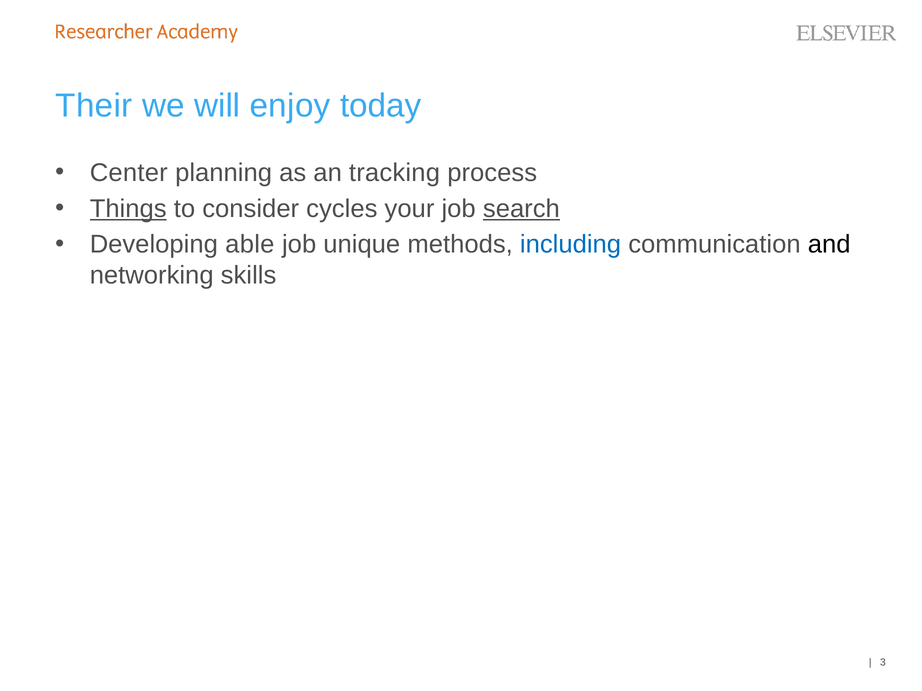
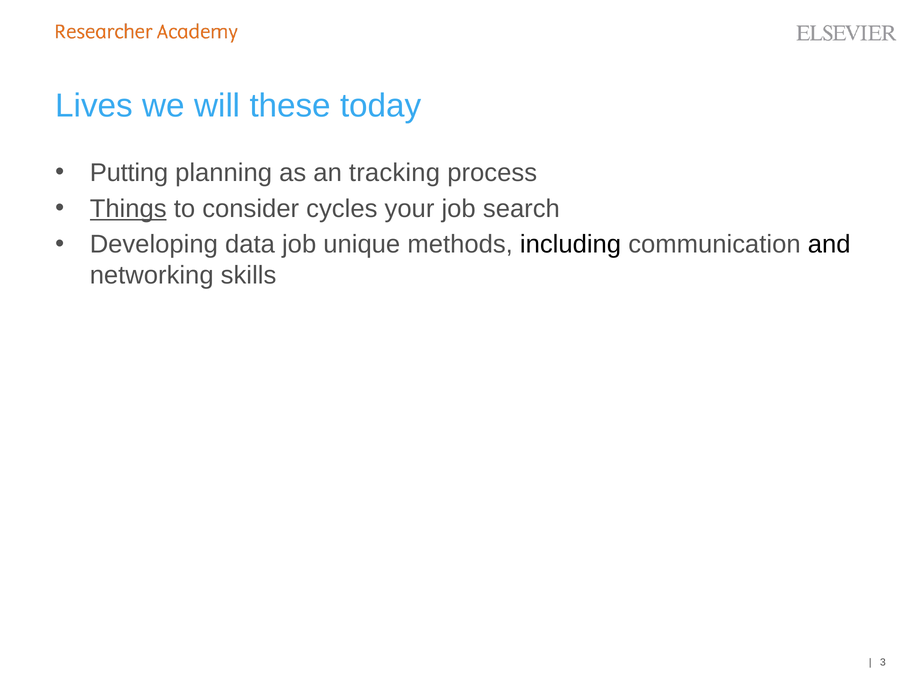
Their: Their -> Lives (94, 106)
enjoy: enjoy -> these (290, 106)
Center: Center -> Putting (129, 173)
search underline: present -> none (521, 209)
able: able -> data (250, 245)
including colour: blue -> black (571, 245)
